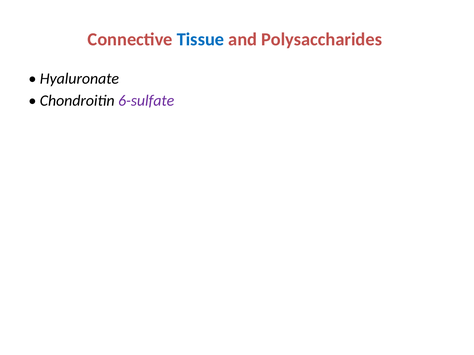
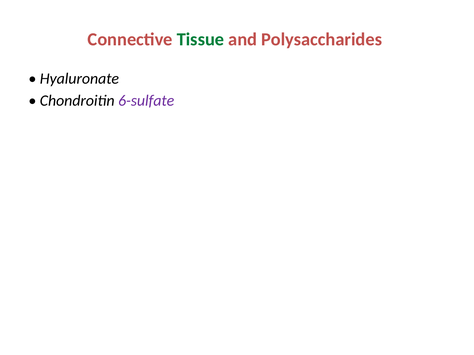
Tissue colour: blue -> green (200, 39)
